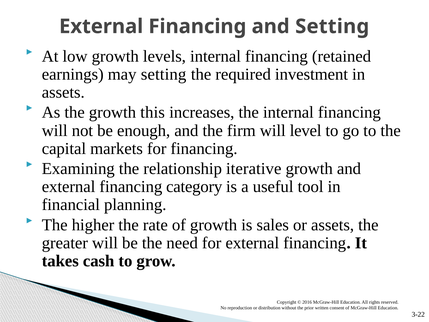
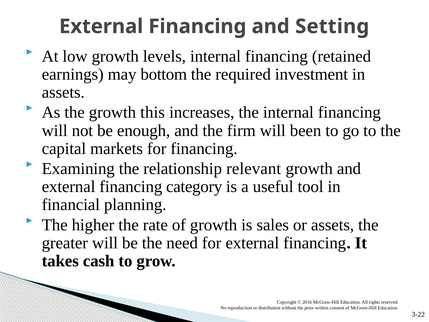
may setting: setting -> bottom (164, 74)
level: level -> been (306, 130)
iterative: iterative -> relevant (254, 169)
